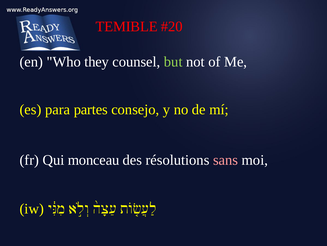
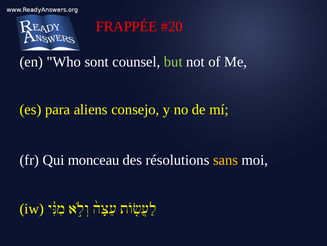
TEMIBLE: TEMIBLE -> FRAPPÉE (127, 27)
they: they -> sont (97, 62)
partes: partes -> aliens (91, 109)
sans colour: pink -> yellow (226, 160)
